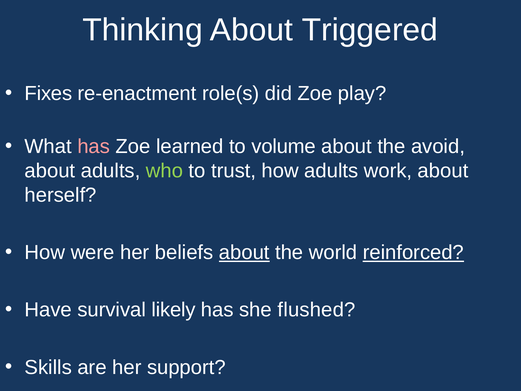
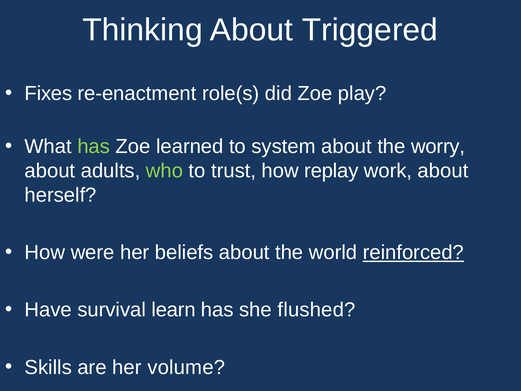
has colour: pink -> light green (94, 146)
volume: volume -> system (284, 146)
avoid: avoid -> worry (438, 146)
how adults: adults -> replay (331, 171)
about underline: present -> none (244, 252)
likely: likely -> learn (174, 310)
support: support -> volume (186, 367)
